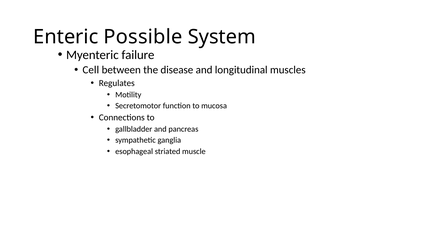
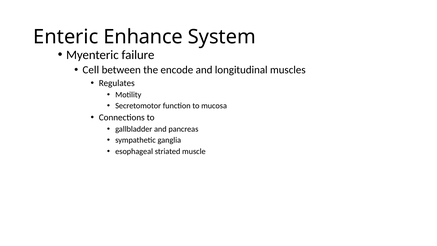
Possible: Possible -> Enhance (143, 37)
disease: disease -> encode (177, 70)
